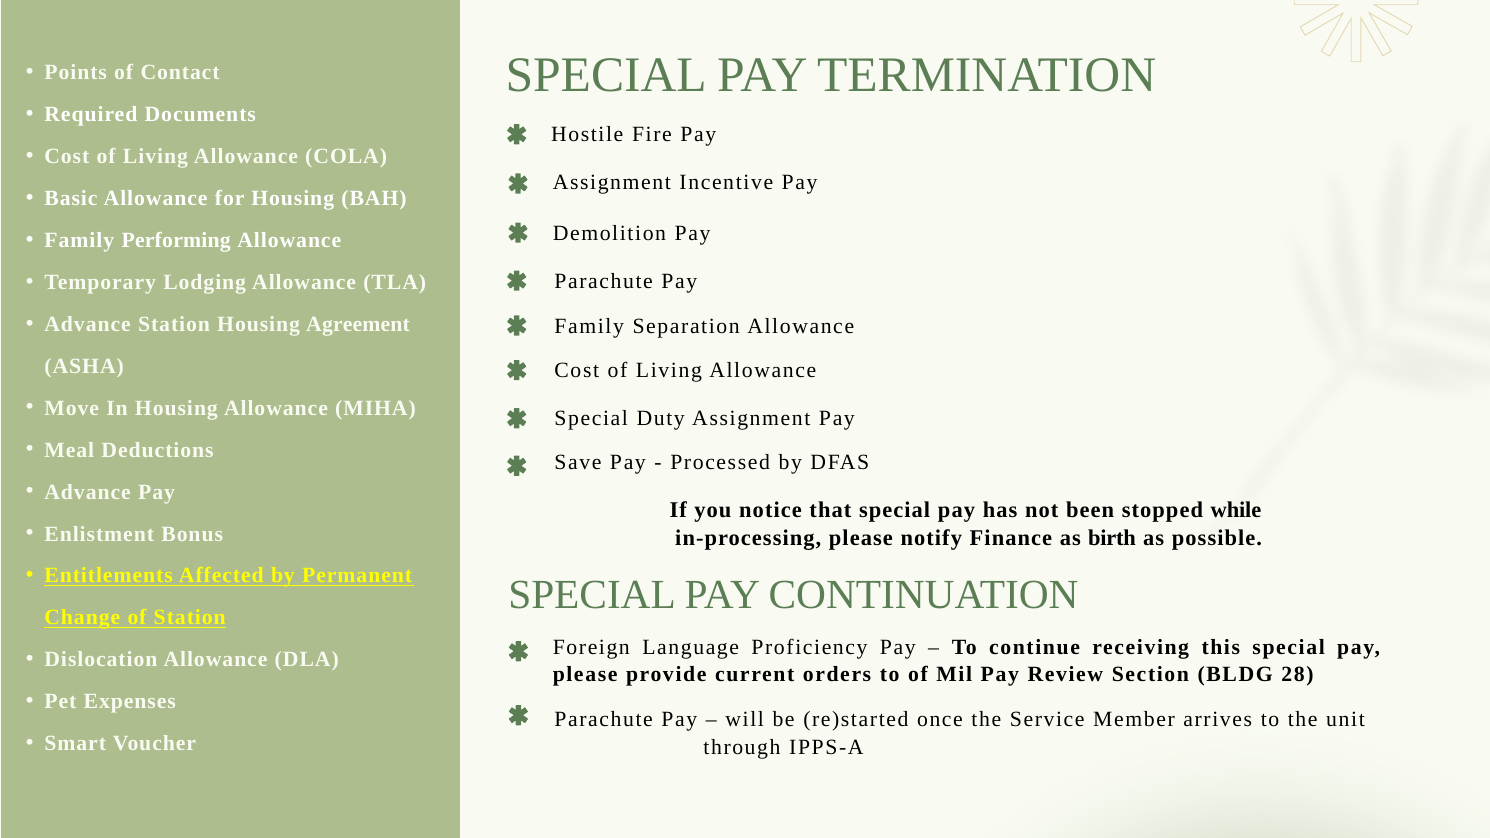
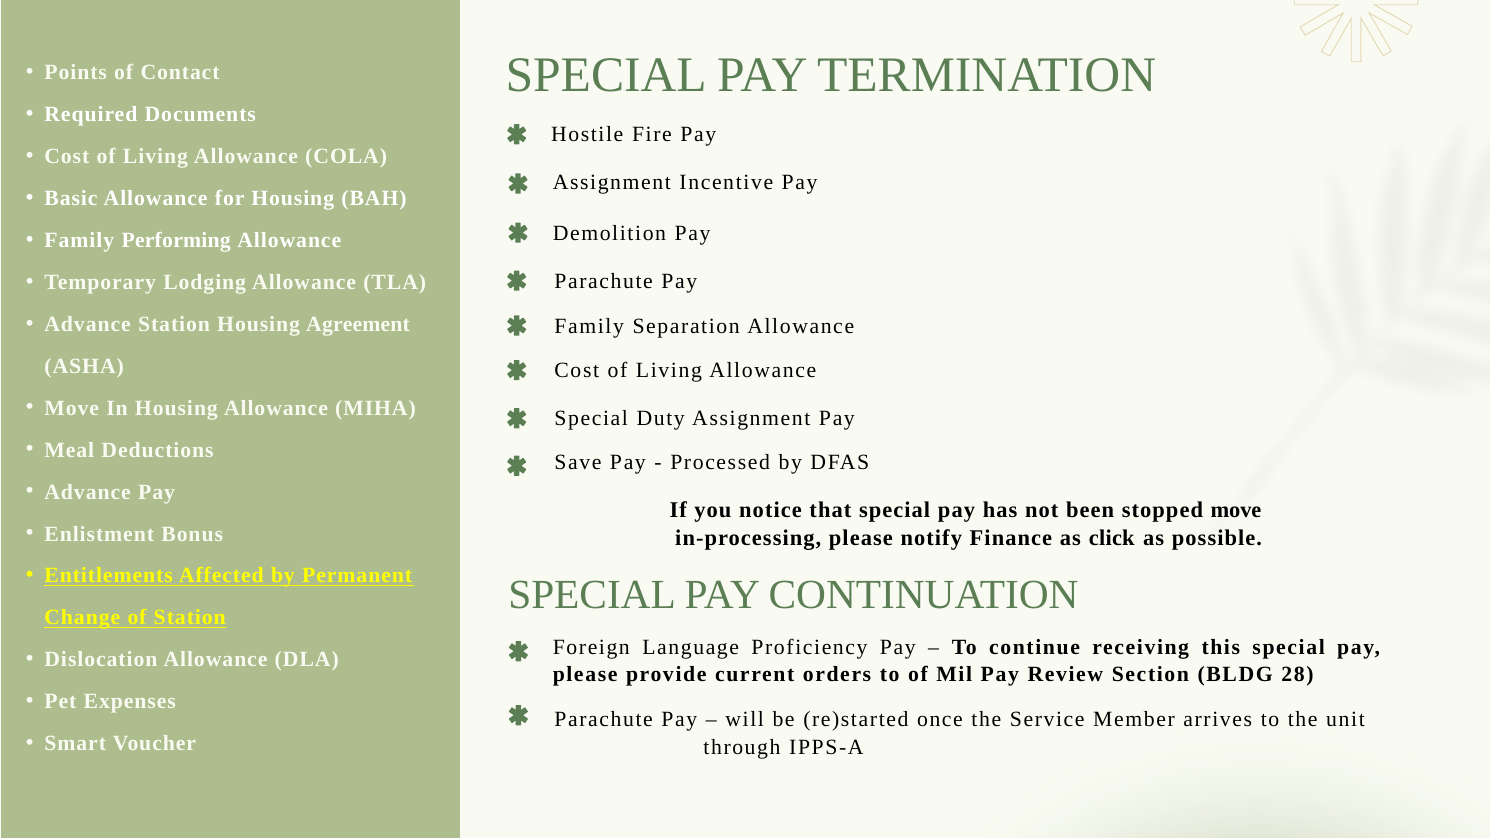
stopped while: while -> move (1236, 510)
birth: birth -> click (1112, 538)
